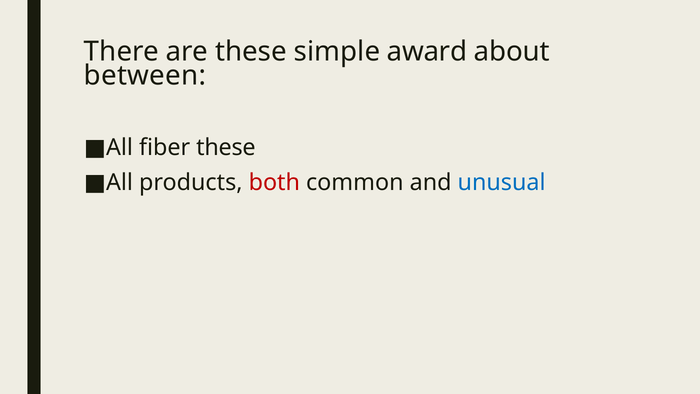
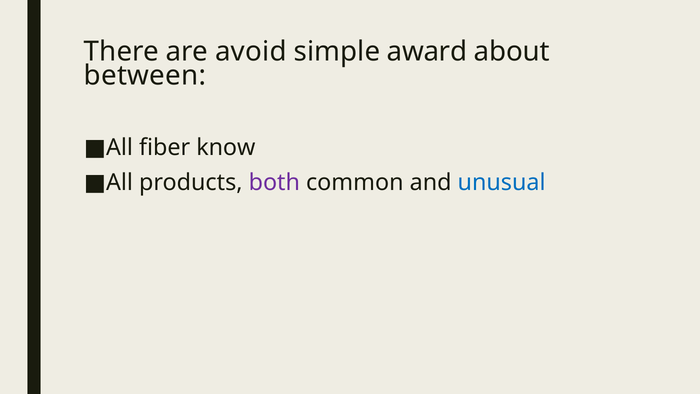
are these: these -> avoid (251, 52)
fiber these: these -> know (226, 147)
both colour: red -> purple (274, 182)
